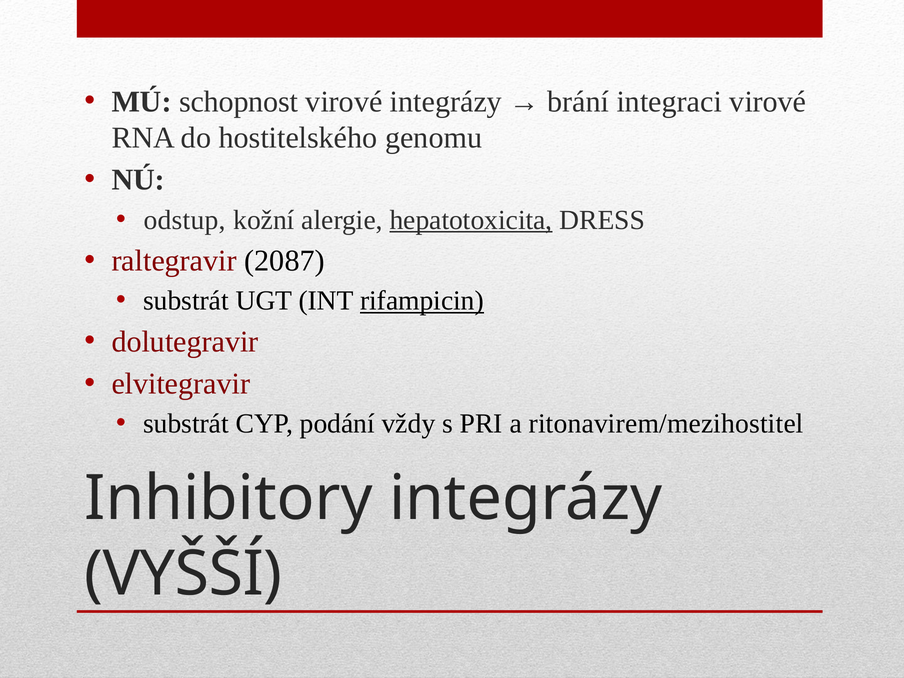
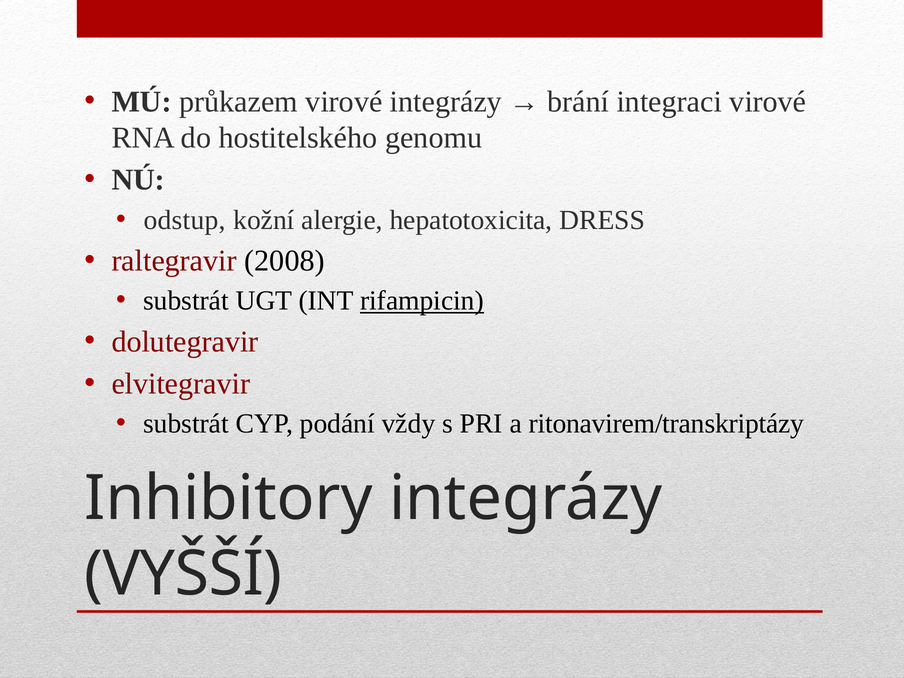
schopnost: schopnost -> průkazem (239, 102)
hepatotoxicita underline: present -> none (471, 220)
2087: 2087 -> 2008 (285, 261)
ritonavirem/mezihostitel: ritonavirem/mezihostitel -> ritonavirem/transkriptázy (666, 424)
